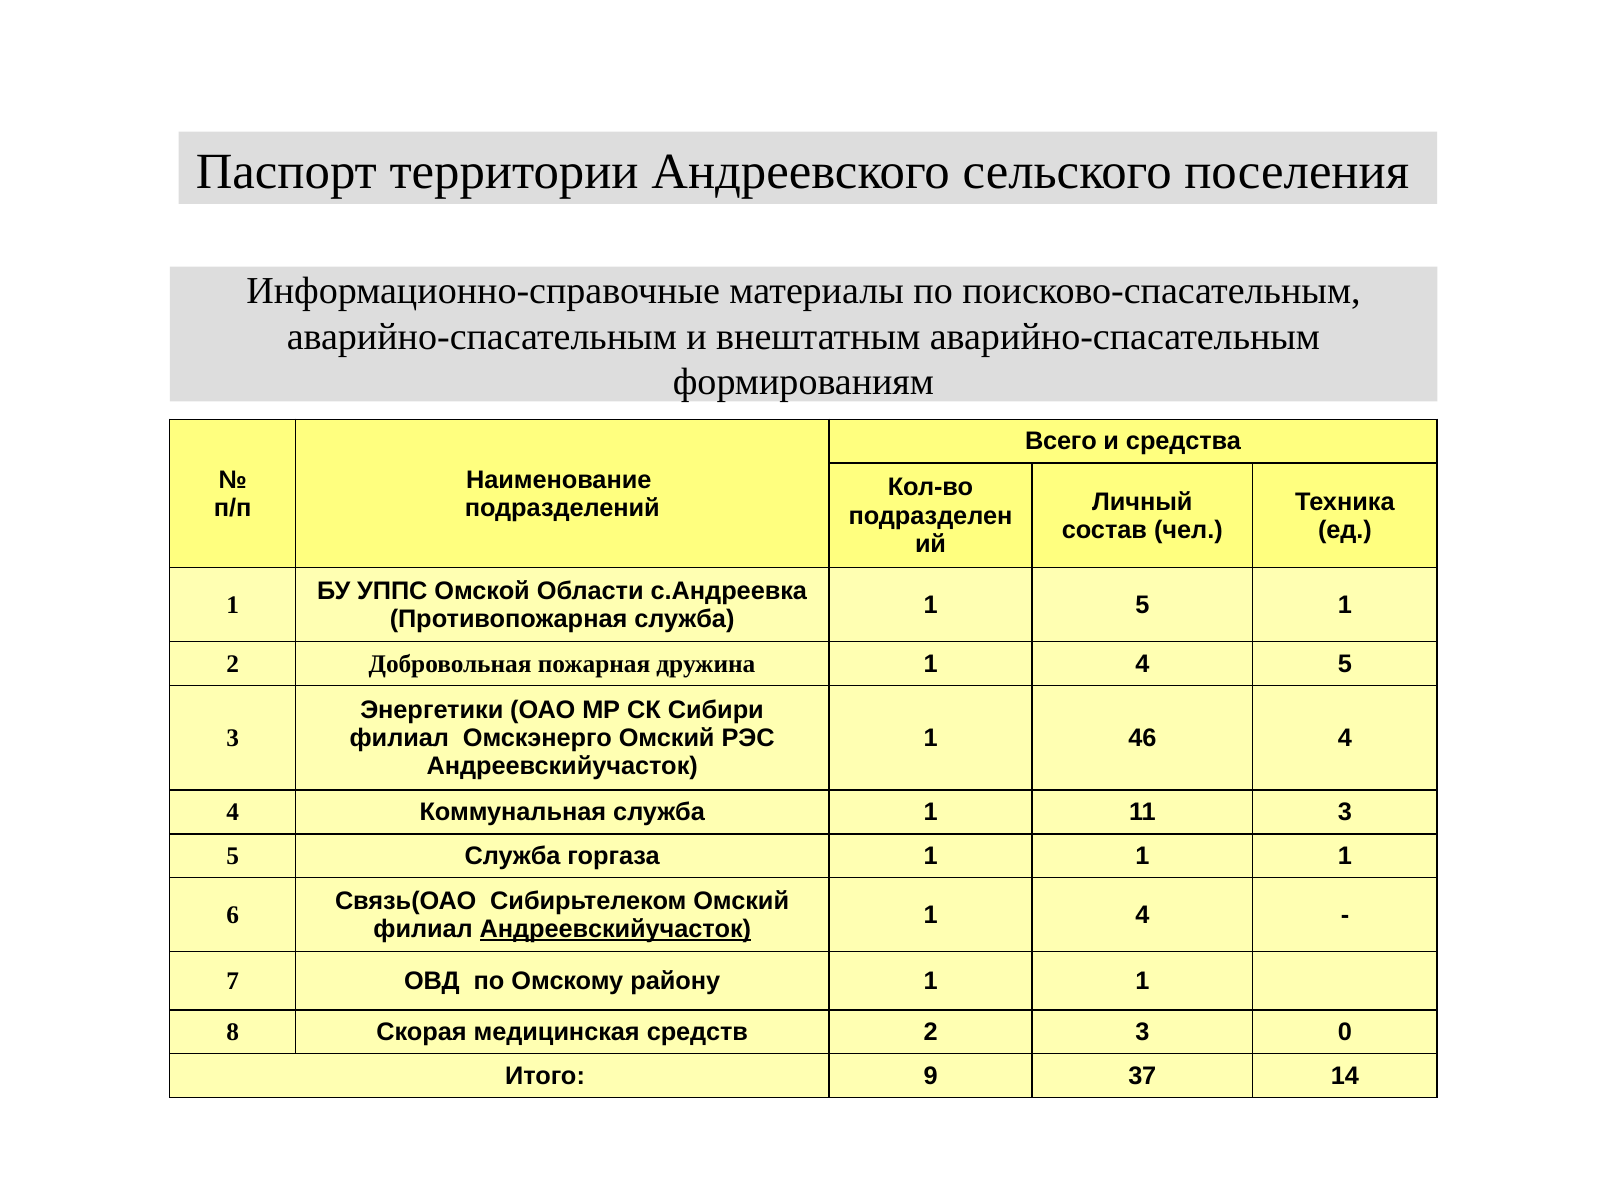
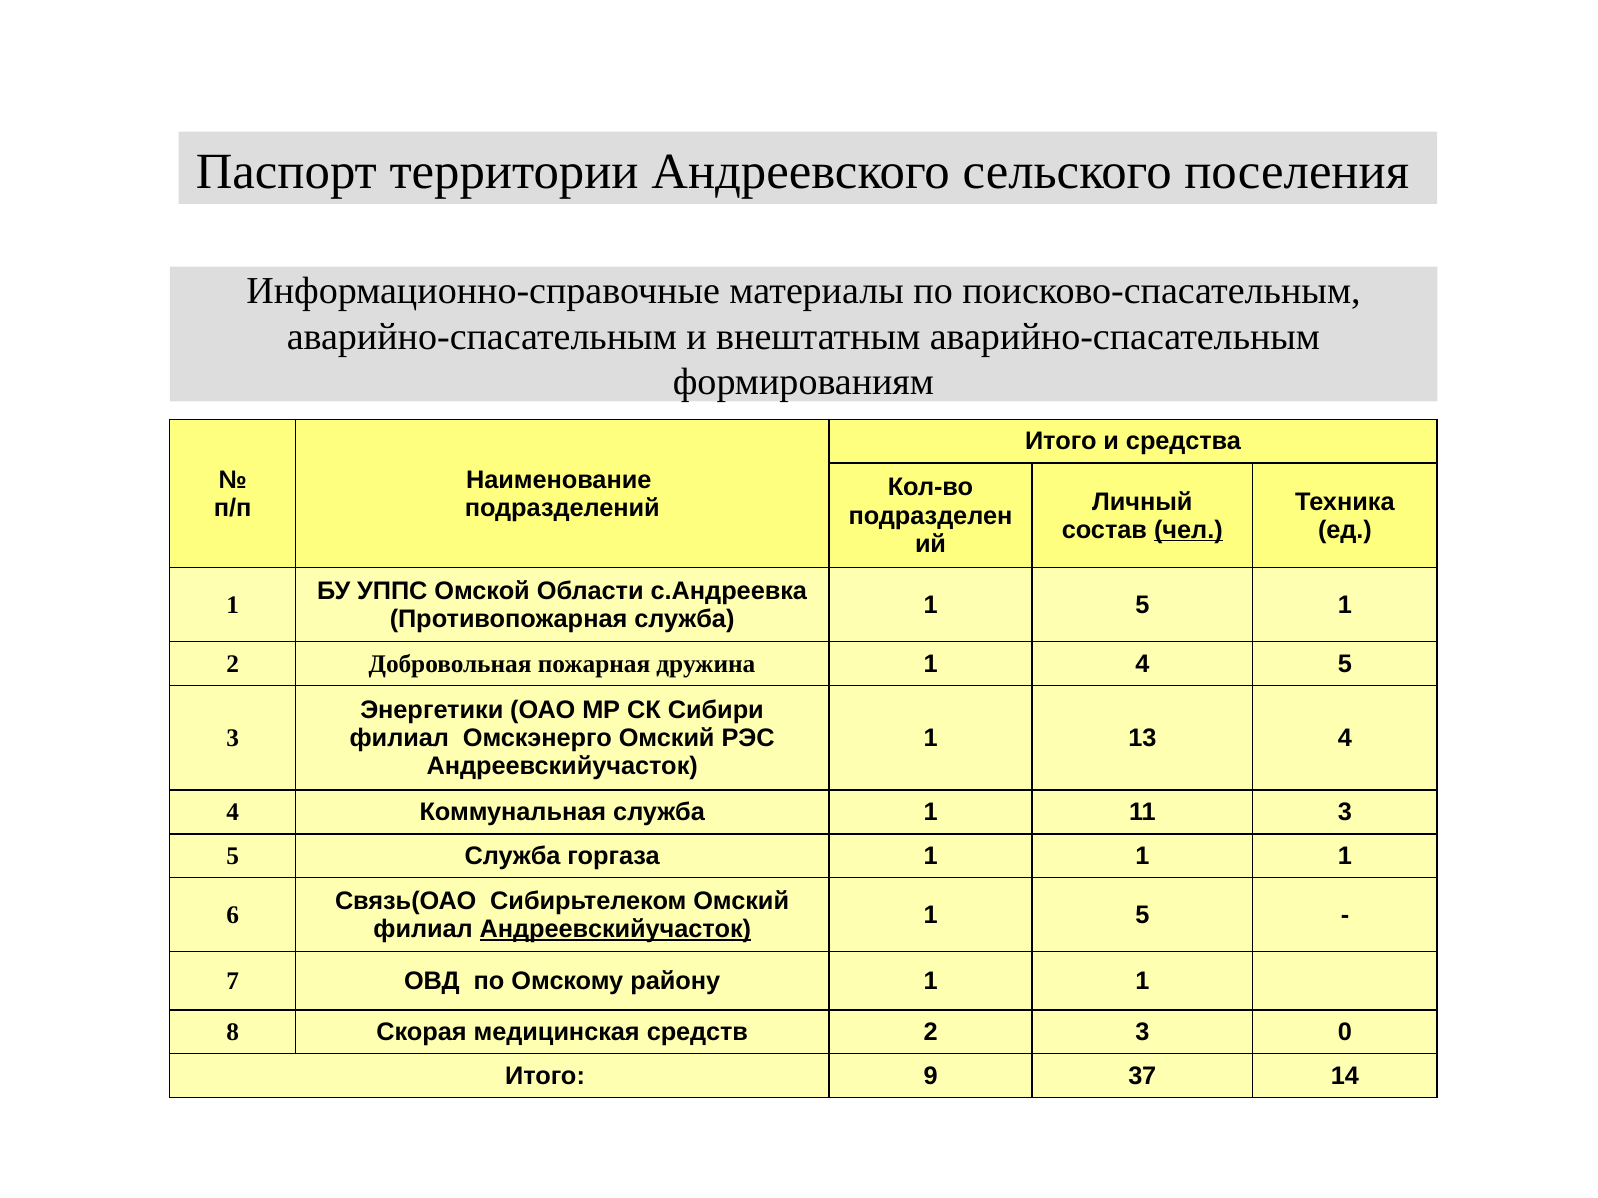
Всего: Всего -> Итого (1061, 442)
чел underline: none -> present (1188, 530)
46: 46 -> 13 (1142, 739)
4: 4 -> 5 (1142, 915)
